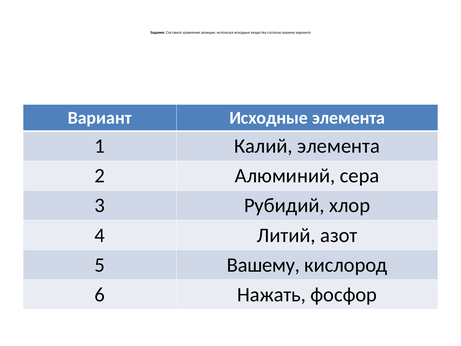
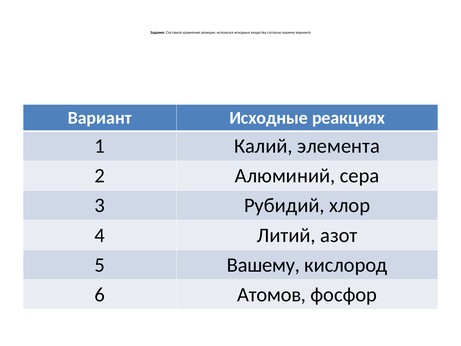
Исходные элемента: элемента -> реакциях (349, 118)
Нажать: Нажать -> Атомов (272, 294)
